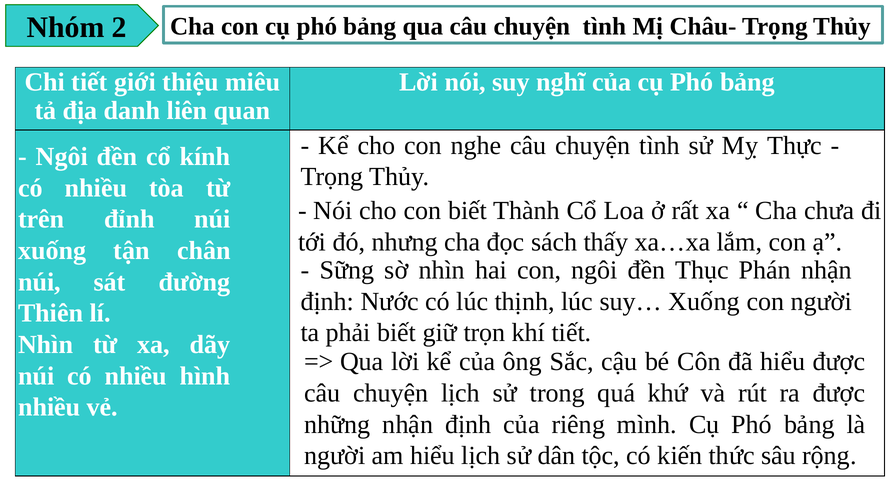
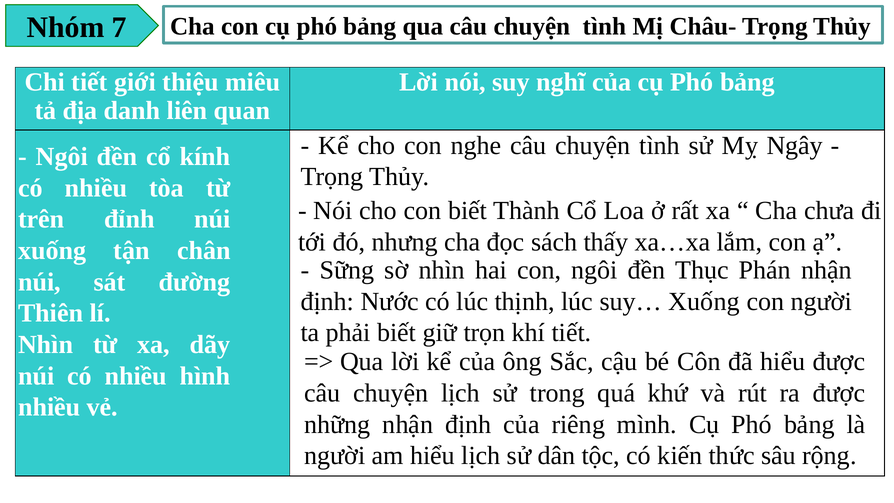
2: 2 -> 7 (119, 28)
Thực: Thực -> Ngây (795, 145)
